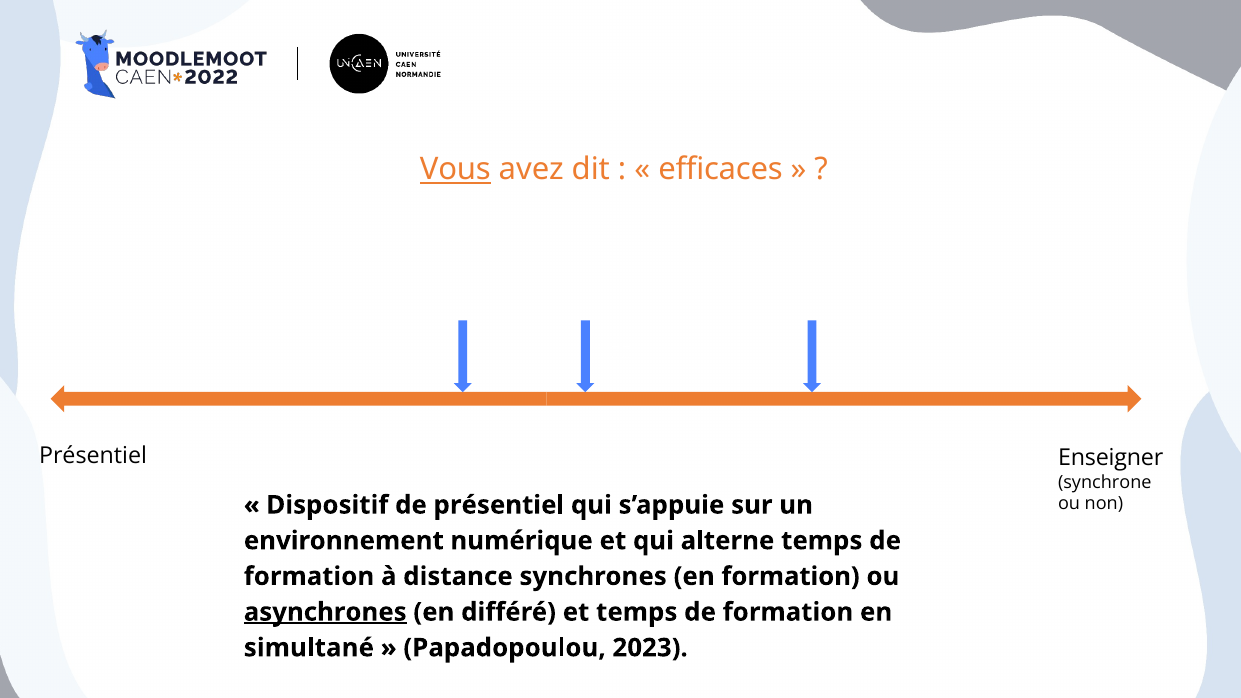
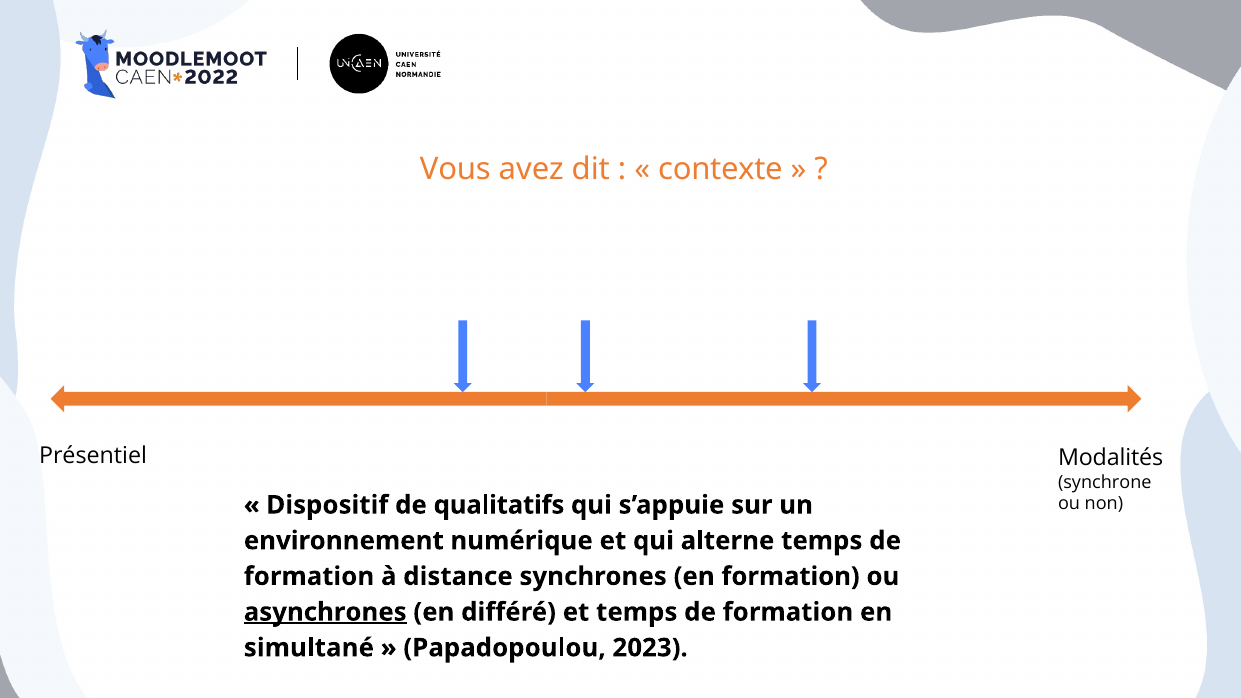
Vous underline: present -> none (455, 170)
efficaces: efficaces -> contexte (720, 170)
Enseigner: Enseigner -> Modalités (1111, 458)
de présentiel: présentiel -> qualitatifs (499, 505)
